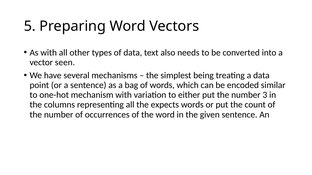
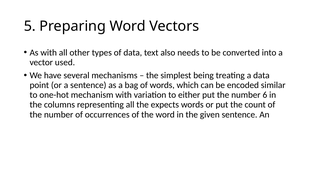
seen: seen -> used (65, 63)
3: 3 -> 6 (265, 95)
